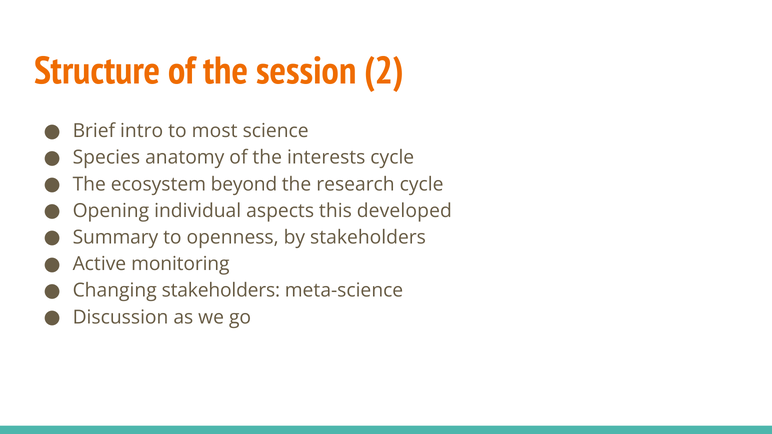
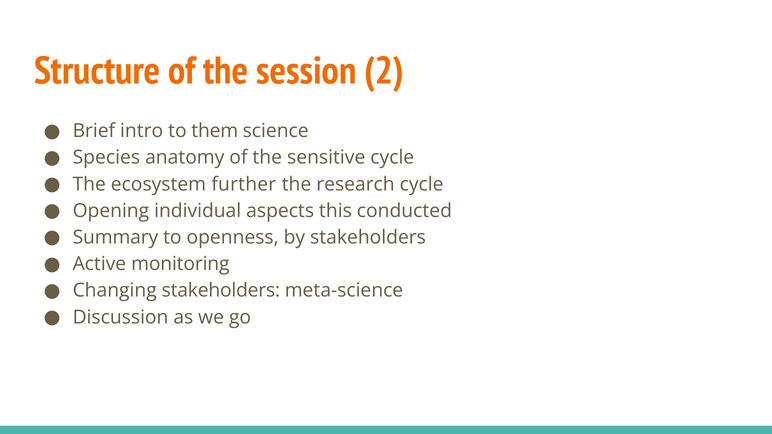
most: most -> them (215, 131)
interests: interests -> sensitive (326, 158)
beyond: beyond -> further (244, 184)
developed: developed -> conducted (404, 211)
